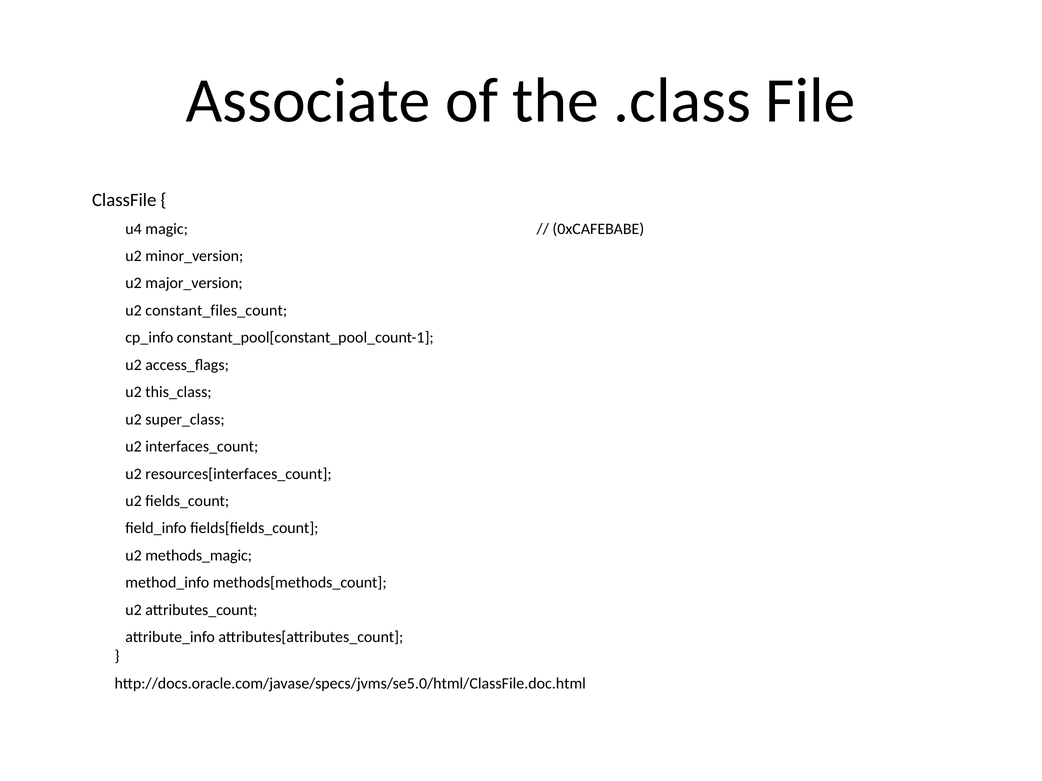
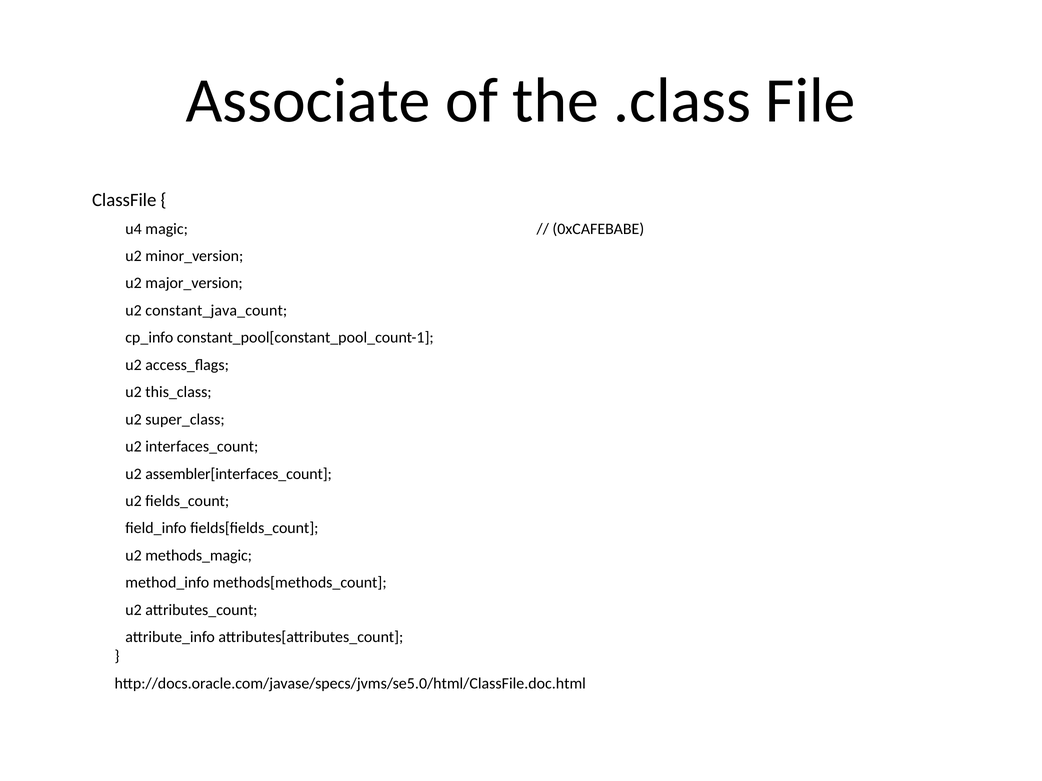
constant_files_count: constant_files_count -> constant_java_count (216, 311)
resources[interfaces_count: resources[interfaces_count -> assembler[interfaces_count (239, 474)
